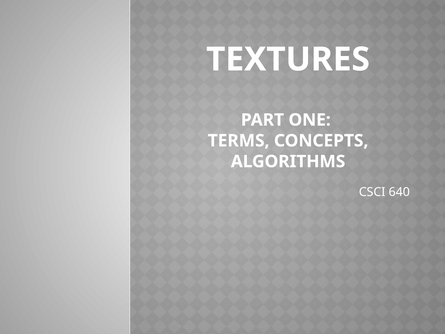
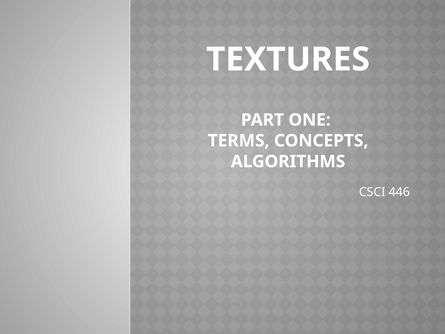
640: 640 -> 446 (399, 192)
